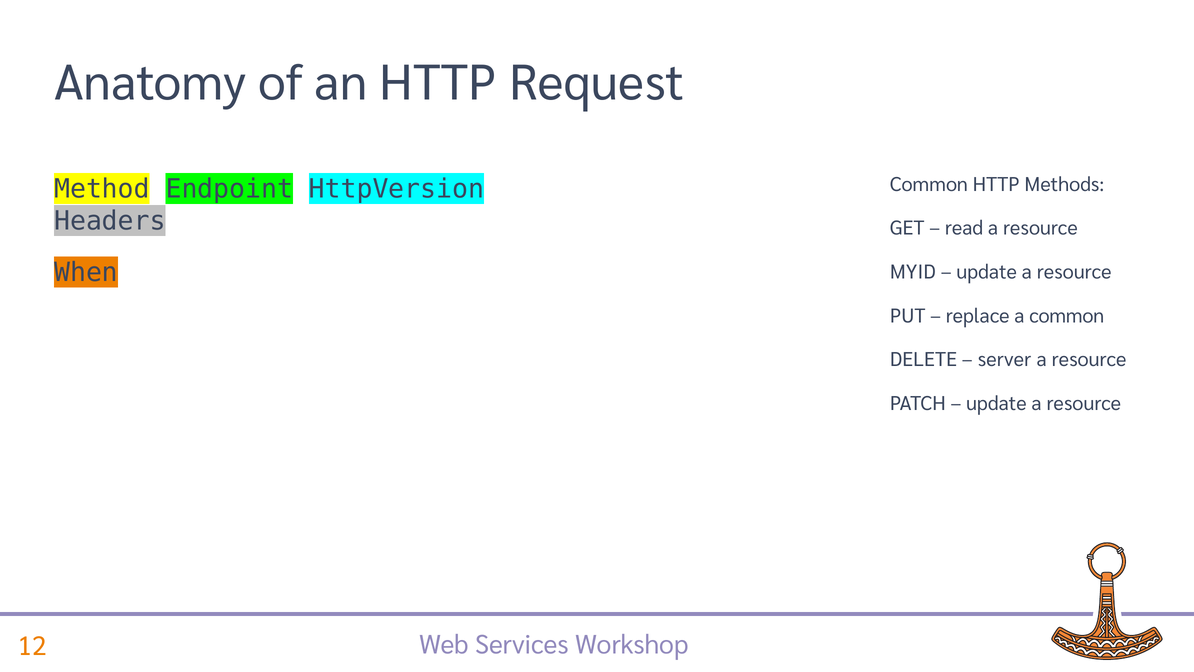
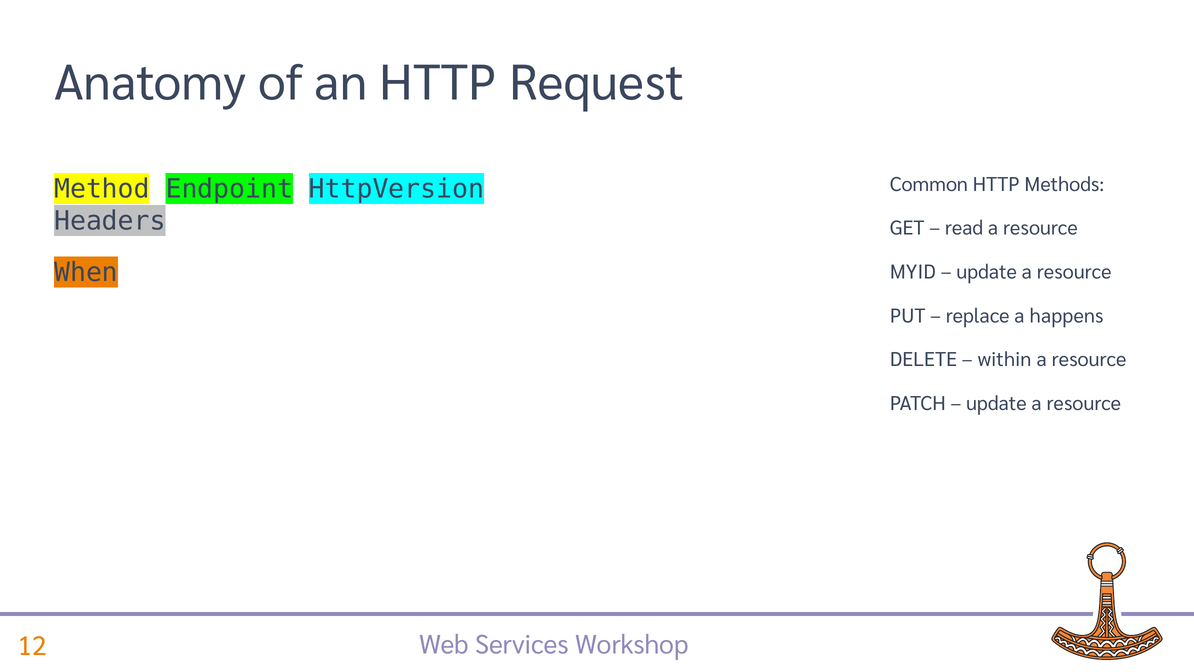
a common: common -> happens (1067, 316)
server: server -> within (1005, 360)
